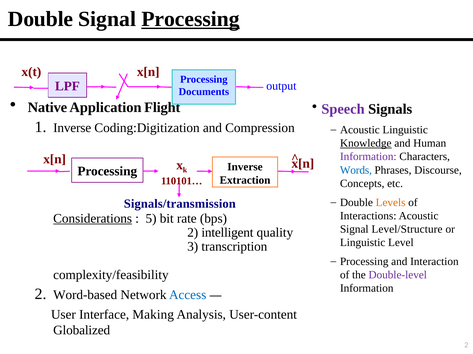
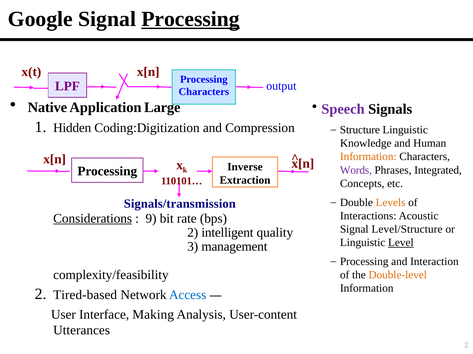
Double: Double -> Google (40, 19)
Documents: Documents -> Characters (204, 92)
Flight: Flight -> Large (162, 108)
1 Inverse: Inverse -> Hidden (72, 128)
Acoustic: Acoustic -> Structure (360, 130)
Knowledge underline: present -> none (366, 144)
Information colour: purple -> orange (368, 157)
Words colour: blue -> purple (356, 170)
Discourse: Discourse -> Integrated (438, 170)
5: 5 -> 9 (151, 219)
Level underline: none -> present (401, 243)
transcription: transcription -> management (234, 247)
Double-level colour: purple -> orange (398, 275)
Word-based: Word-based -> Tired-based (85, 295)
Globalized: Globalized -> Utterances (82, 331)
